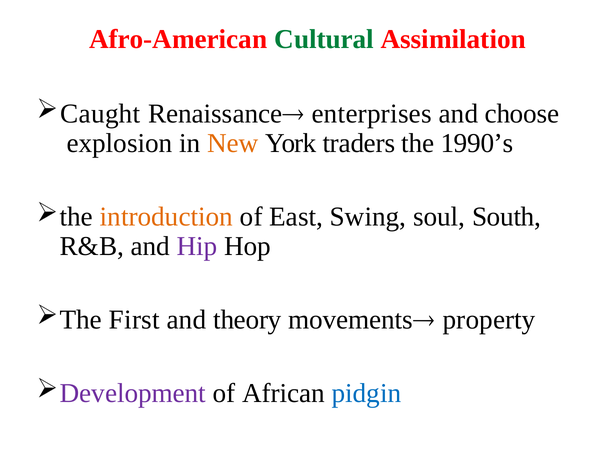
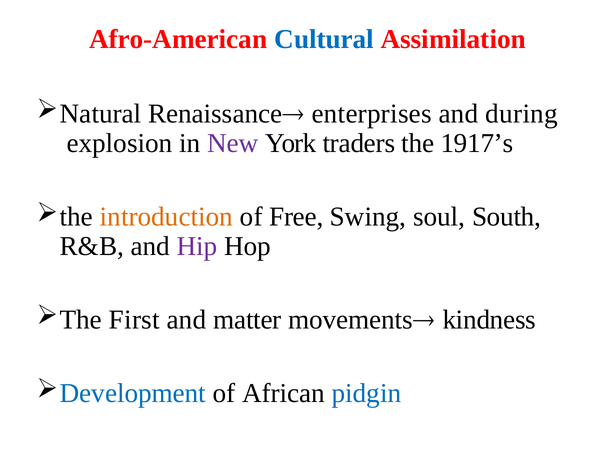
Cultural colour: green -> blue (324, 39)
Caught: Caught -> Natural (101, 114)
choose: choose -> during (522, 114)
New colour: orange -> purple (233, 143)
1990’s: 1990’s -> 1917’s (477, 143)
East: East -> Free (296, 217)
theory: theory -> matter (247, 319)
property: property -> kindness (489, 319)
Development colour: purple -> blue (133, 393)
